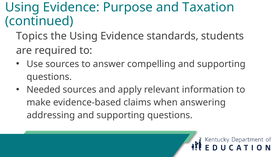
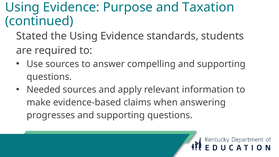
Topics: Topics -> Stated (32, 36)
addressing: addressing -> progresses (51, 115)
